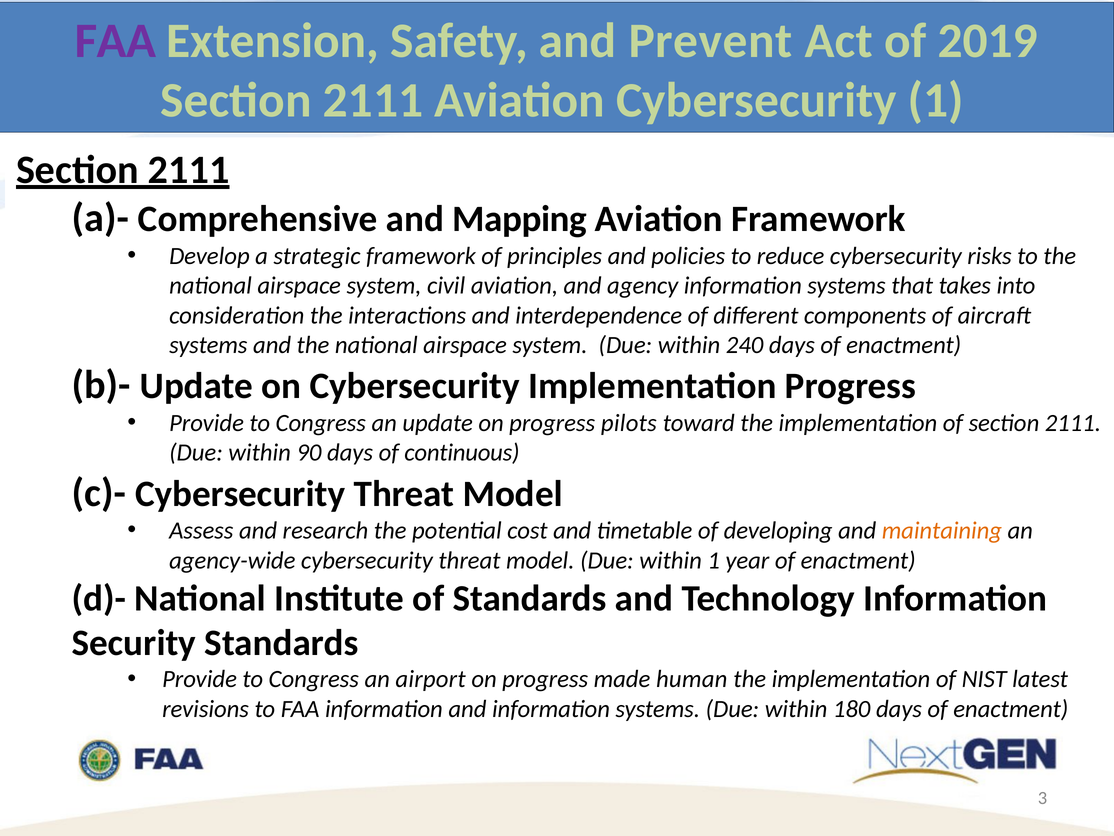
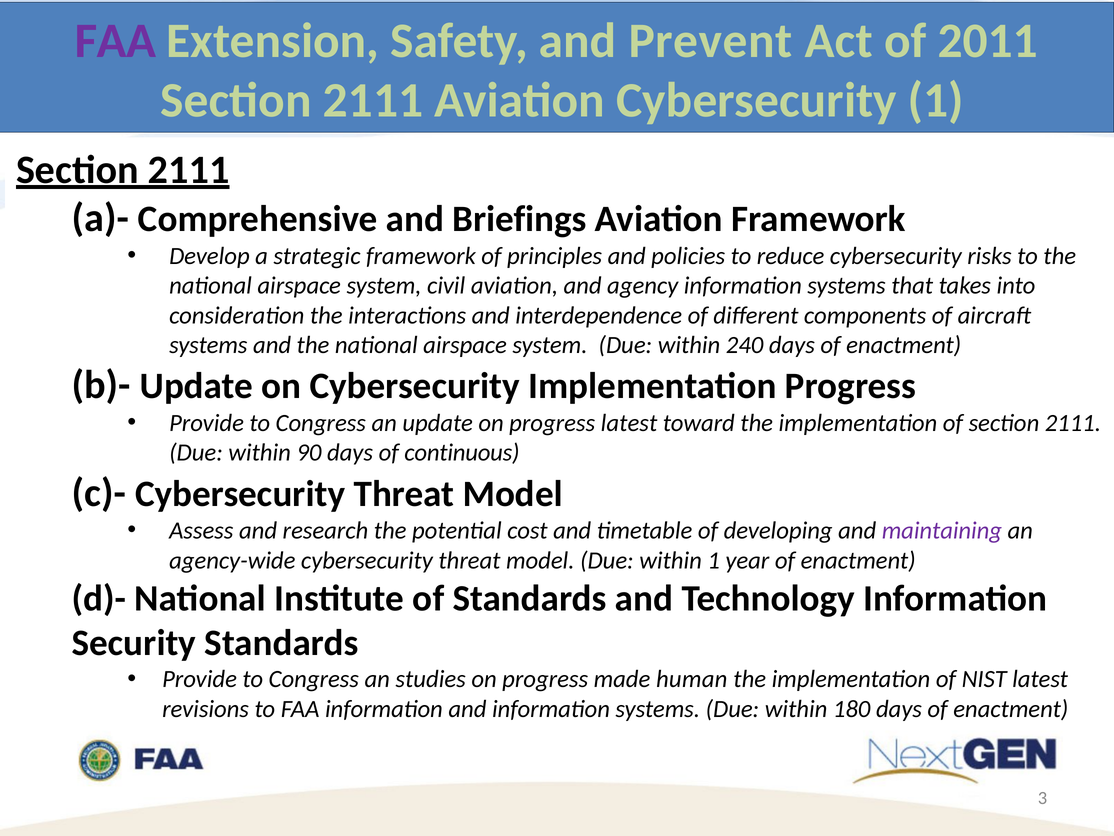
2019: 2019 -> 2011 (988, 41)
Mapping: Mapping -> Briefings (519, 219)
progress pilots: pilots -> latest (629, 423)
maintaining colour: orange -> purple (942, 530)
airport: airport -> studies (431, 679)
